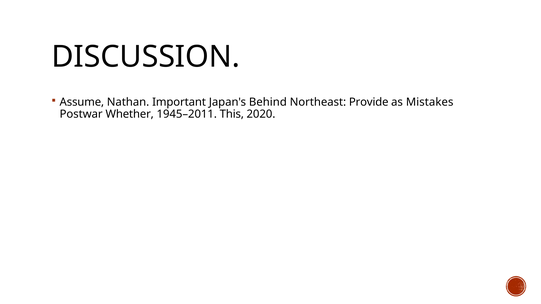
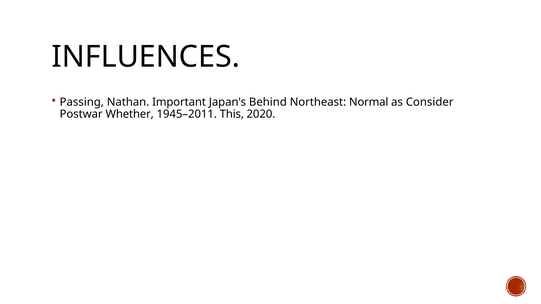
DISCUSSION: DISCUSSION -> INFLUENCES (146, 57)
Assume: Assume -> Passing (82, 102)
Provide: Provide -> Normal (369, 102)
Mistakes: Mistakes -> Consider (430, 102)
